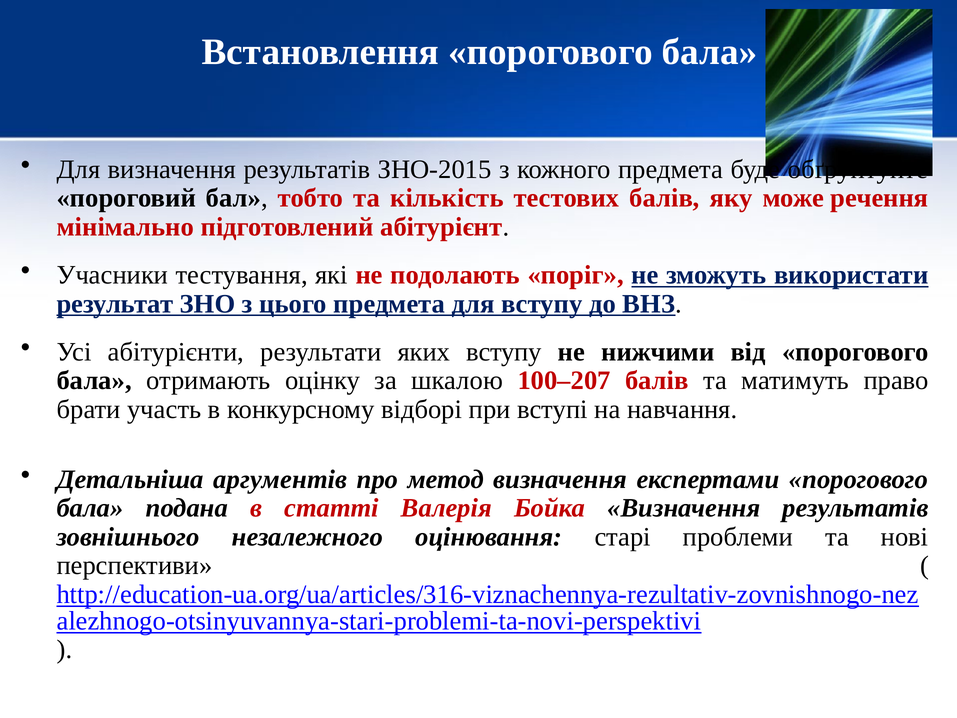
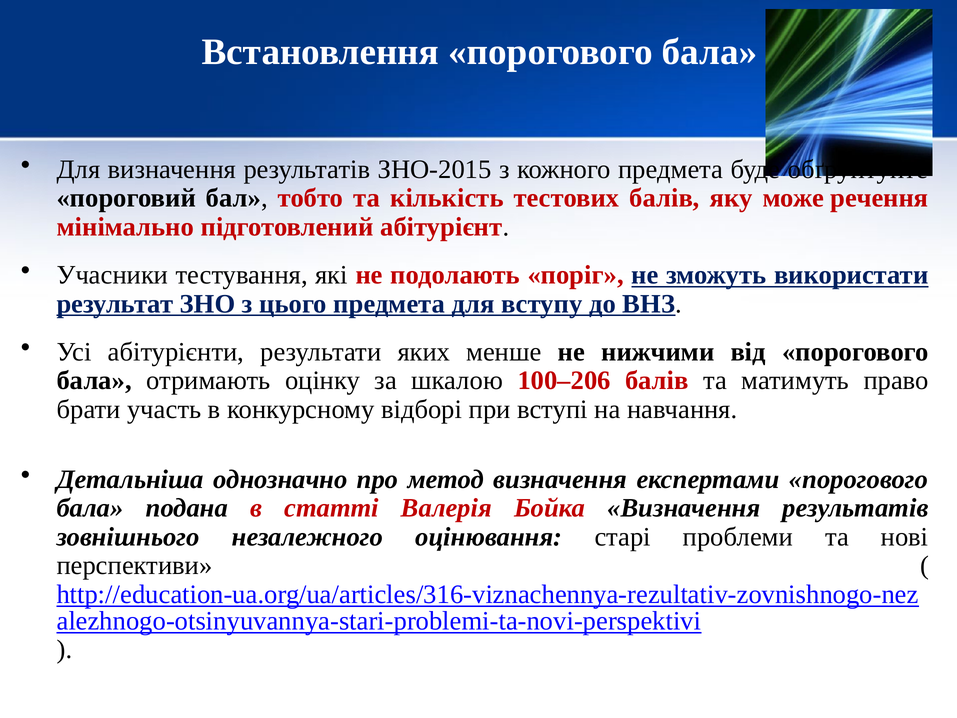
яких вступу: вступу -> менше (504, 352)
100–207: 100–207 -> 100–206 (564, 380)
аргументів: аргументів -> однозначно (280, 479)
